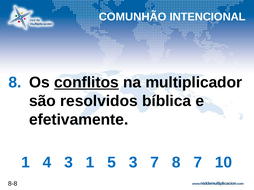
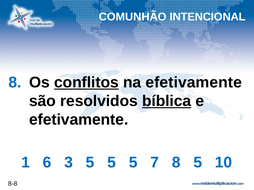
na multiplicador: multiplicador -> efetivamente (194, 83)
bíblica underline: none -> present (167, 101)
4: 4 -> 6 (47, 163)
3 1: 1 -> 5 (90, 163)
3: 3 -> 5 (133, 163)
8 7: 7 -> 5 (198, 163)
